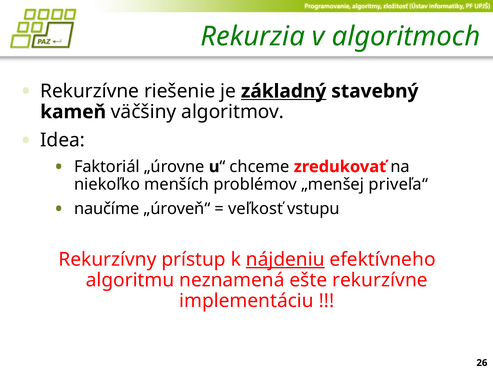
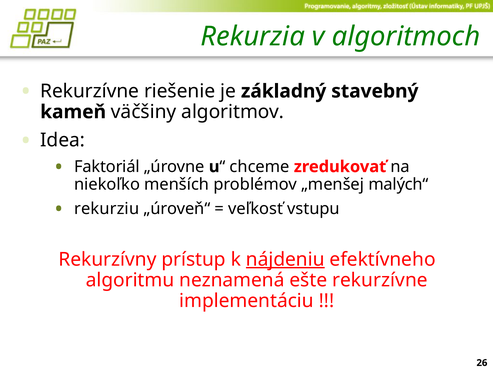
základný underline: present -> none (284, 91)
priveľa“: priveľa“ -> malých“ (398, 184)
naučíme: naučíme -> rekurziu (107, 209)
